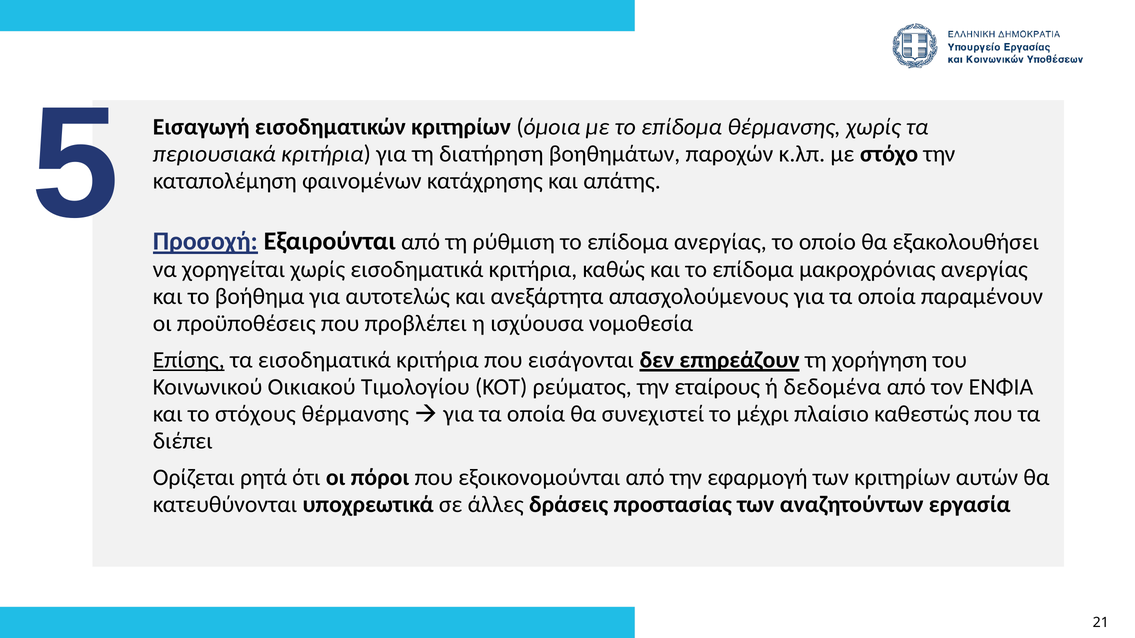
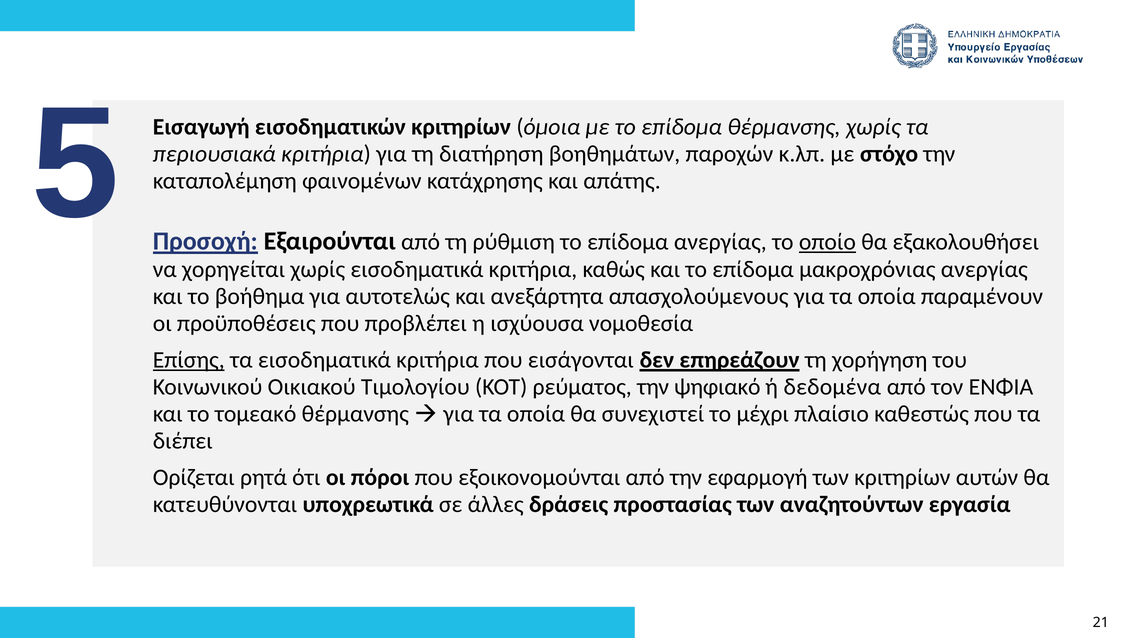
οποίο underline: none -> present (827, 242)
εταίρους: εταίρους -> ψηφιακό (717, 387)
στόχους: στόχους -> τομεακό (256, 414)
